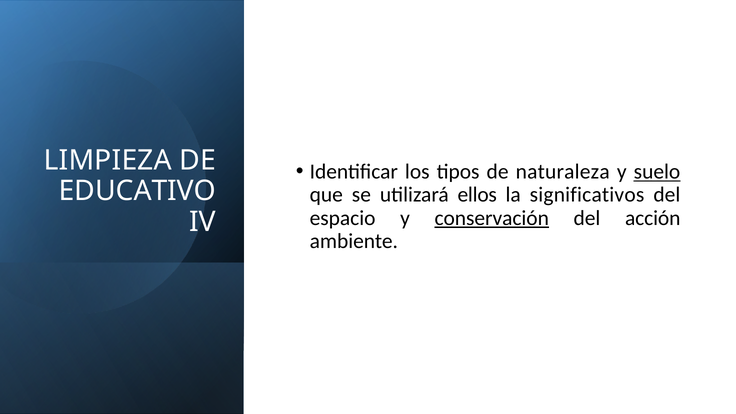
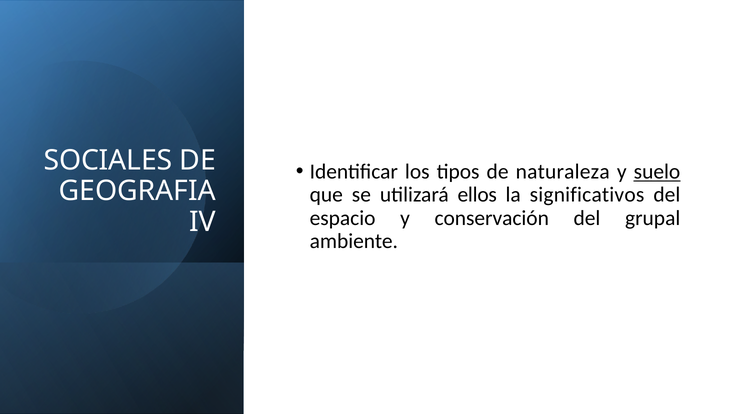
LIMPIEZA: LIMPIEZA -> SOCIALES (108, 160)
EDUCATIVO: EDUCATIVO -> GEOGRAFIA (137, 191)
conservación underline: present -> none (492, 218)
acción: acción -> grupal (653, 218)
